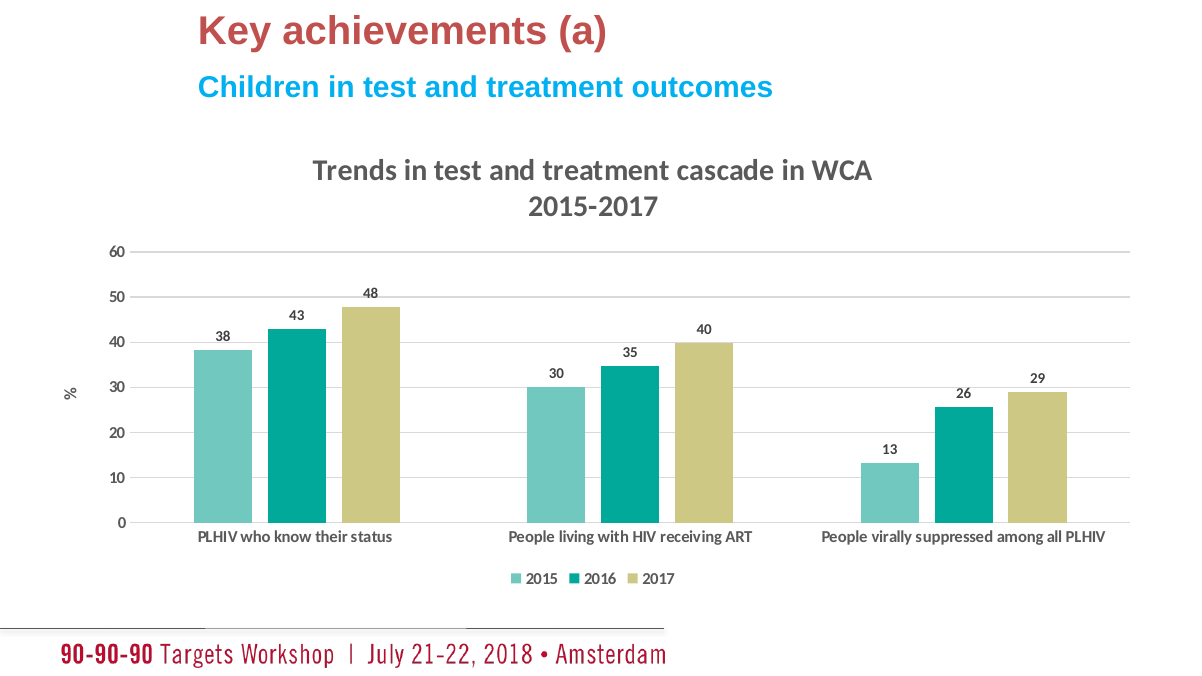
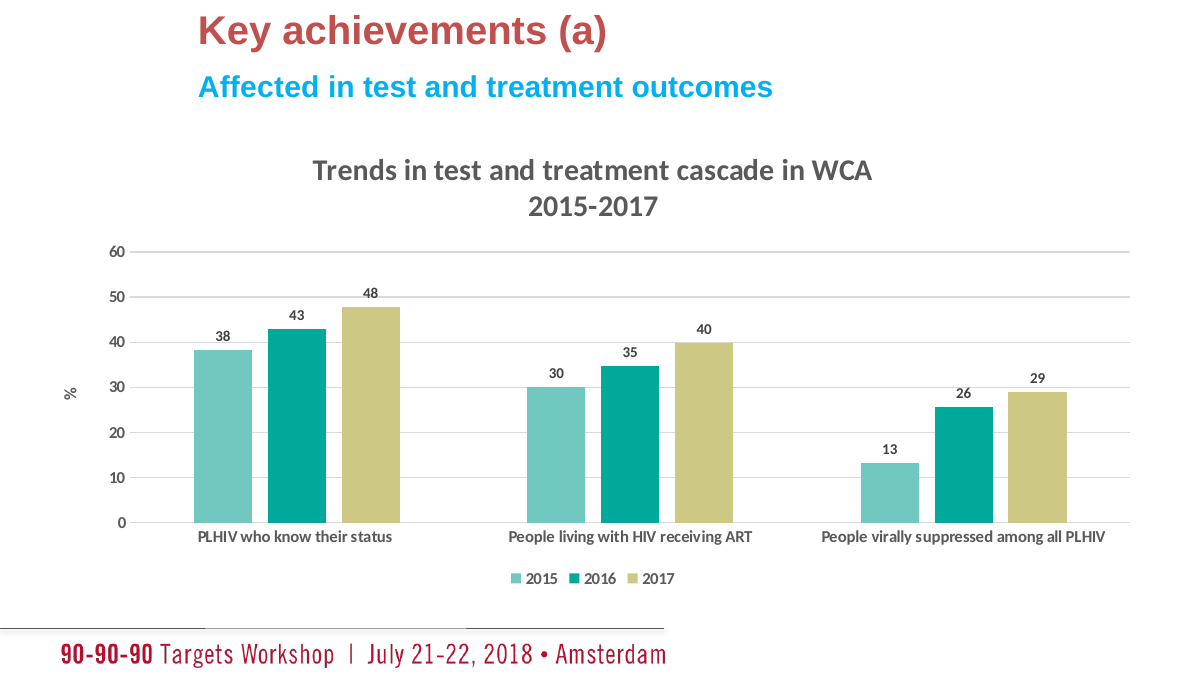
Children: Children -> Affected (259, 88)
